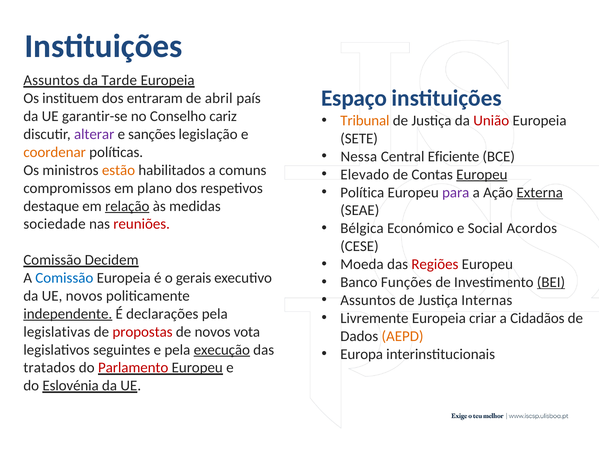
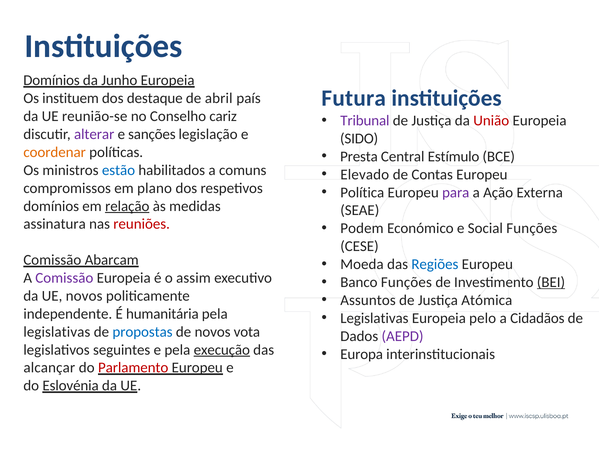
Assuntos: Assuntos -> Domínios (52, 80)
Tarde: Tarde -> Junho (119, 80)
Espaço: Espaço -> Futura (354, 98)
entraram: entraram -> destaque (155, 98)
garantir-se: garantir-se -> reunião-se (95, 116)
Tribunal colour: orange -> purple (365, 121)
SETE: SETE -> SIDO (359, 139)
Nessa: Nessa -> Presta (359, 157)
Eficiente: Eficiente -> Estímulo (454, 157)
estão colour: orange -> blue (119, 170)
Europeu underline: present -> none (482, 175)
Externa underline: present -> none (540, 193)
destaque: destaque -> domínios (51, 206)
sociedade: sociedade -> assinatura (55, 224)
Bélgica: Bélgica -> Podem (362, 228)
Social Acordos: Acordos -> Funções (532, 228)
Decidem: Decidem -> Abarcam (112, 260)
Regiões colour: red -> blue (435, 264)
Comissão colour: blue -> purple (64, 278)
gerais: gerais -> assim (193, 278)
Internas: Internas -> Atómica (487, 300)
independente underline: present -> none (68, 314)
declarações: declarações -> humanitária (162, 314)
Livremente: Livremente -> Legislativas (374, 318)
criar: criar -> pelo (483, 318)
propostas colour: red -> blue (143, 332)
AEPD colour: orange -> purple (403, 336)
tratados: tratados -> alcançar (49, 368)
